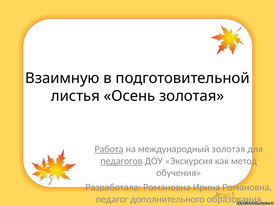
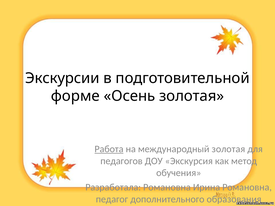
Взаимную: Взаимную -> Экскурсии (62, 78)
листья: листья -> форме (75, 96)
педагогов underline: present -> none (121, 161)
